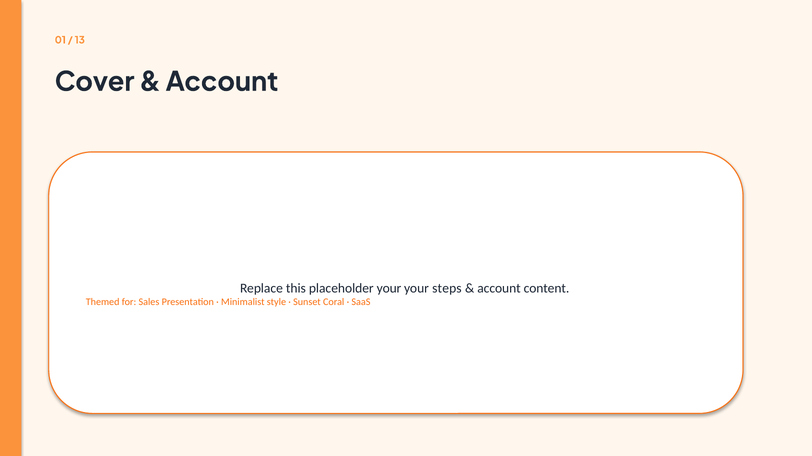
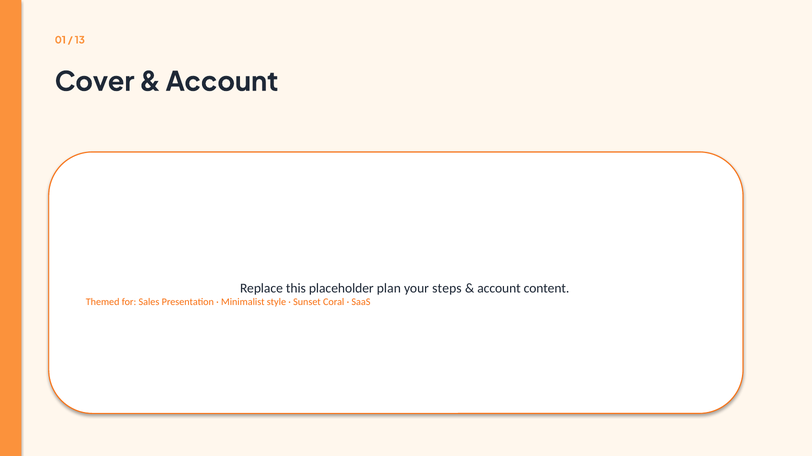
placeholder your: your -> plan (389, 289)
